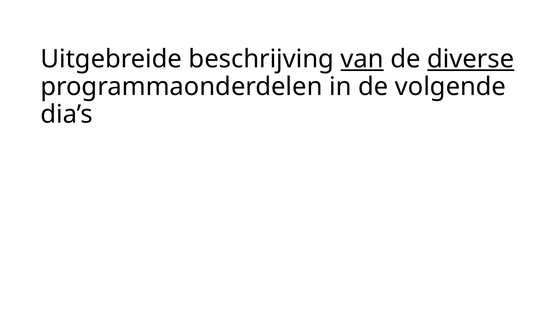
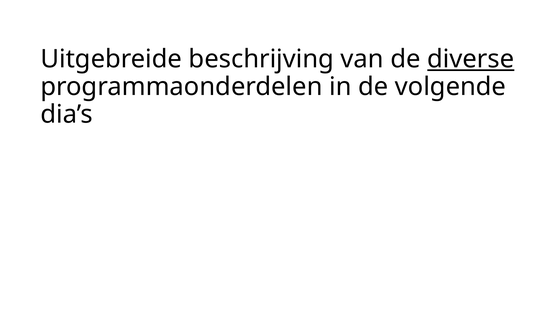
van underline: present -> none (362, 59)
